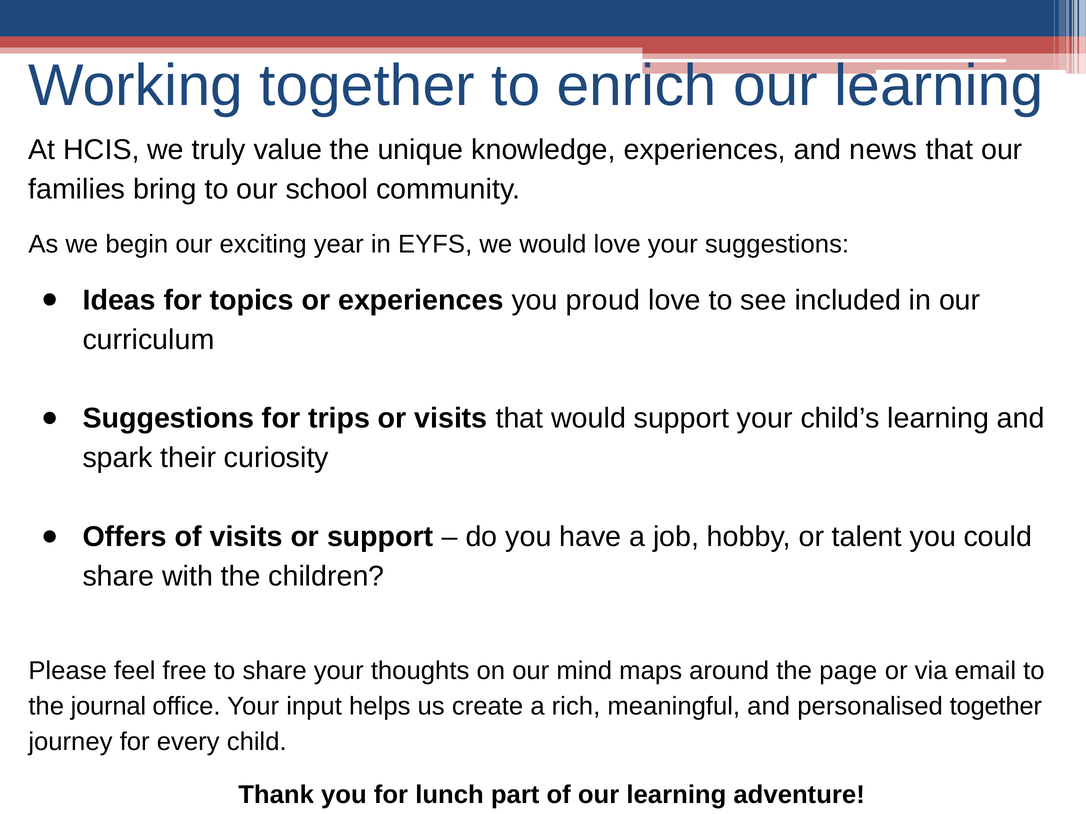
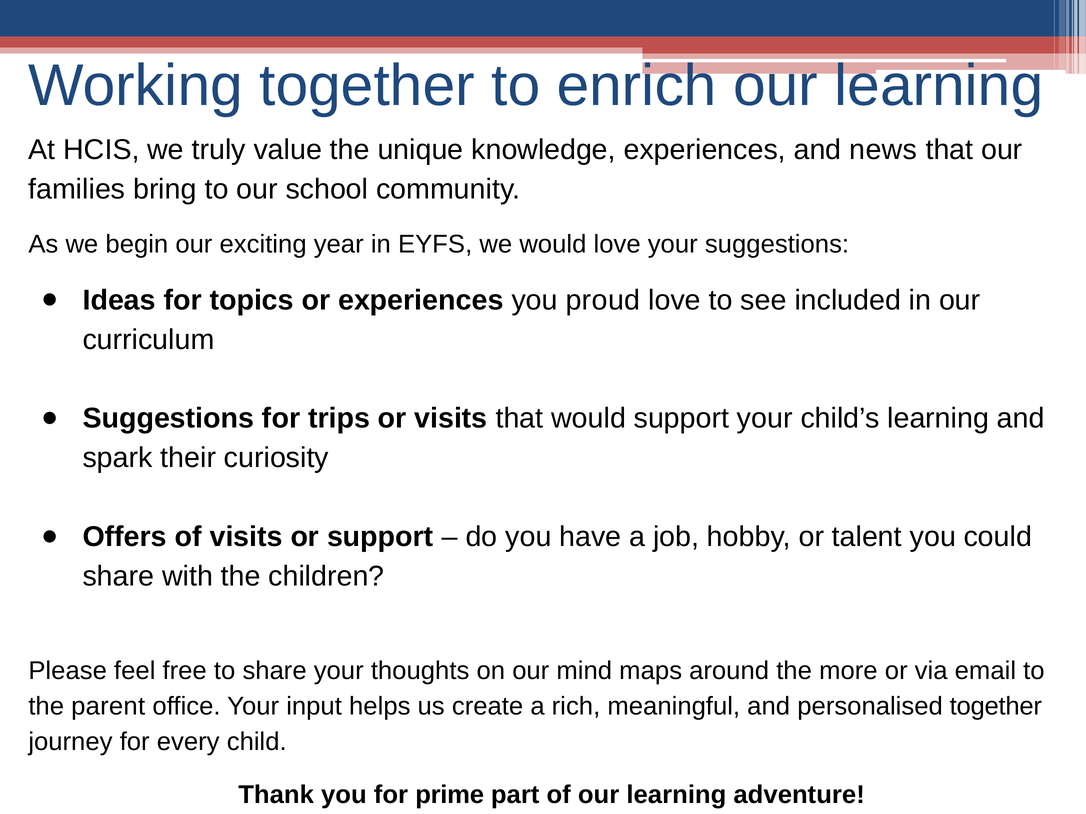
page: page -> more (848, 671)
journal: journal -> parent (108, 707)
lunch: lunch -> prime (450, 796)
